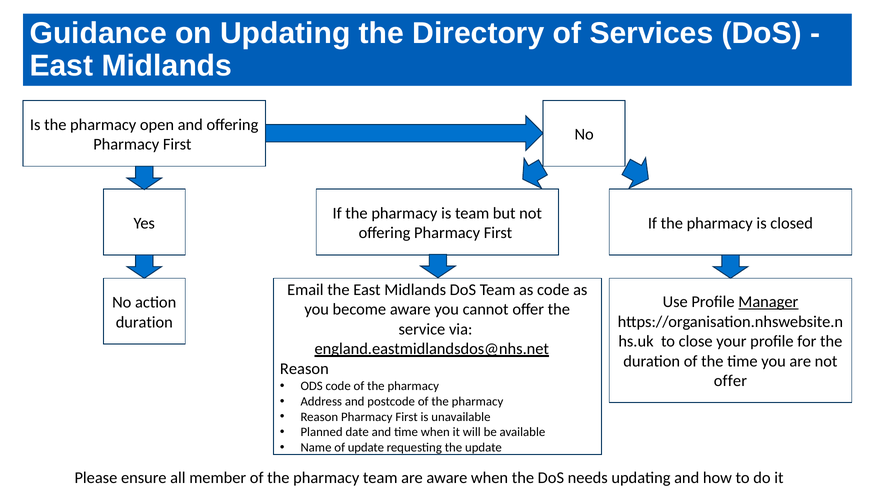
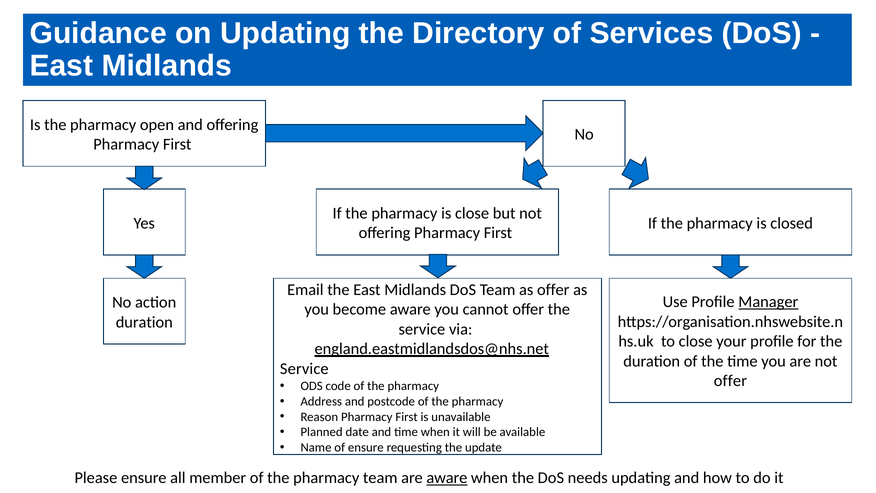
is team: team -> close (472, 213)
as code: code -> offer (553, 290)
Reason: Reason -> Service (304, 369)
of update: update -> ensure (366, 447)
aware underline: none -> present (447, 478)
